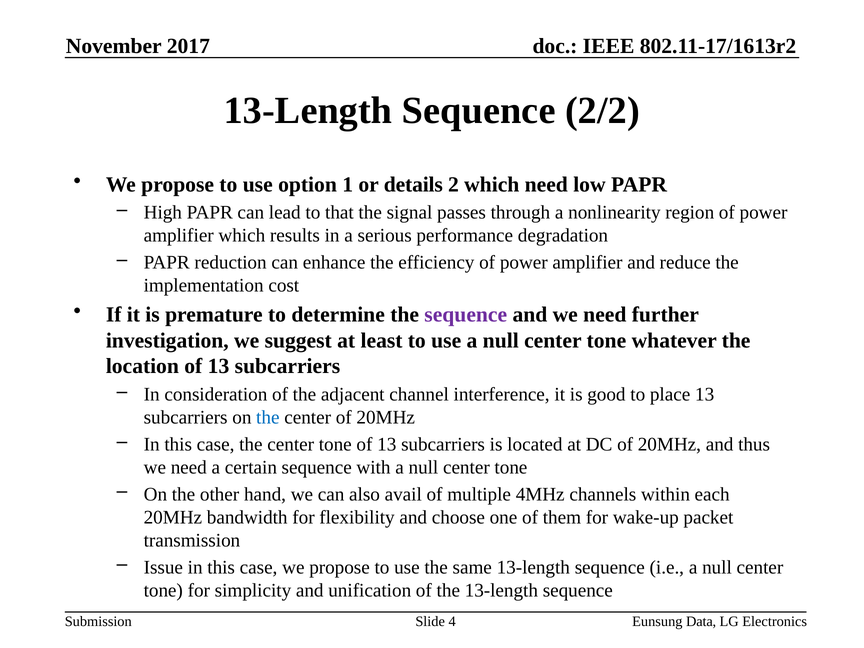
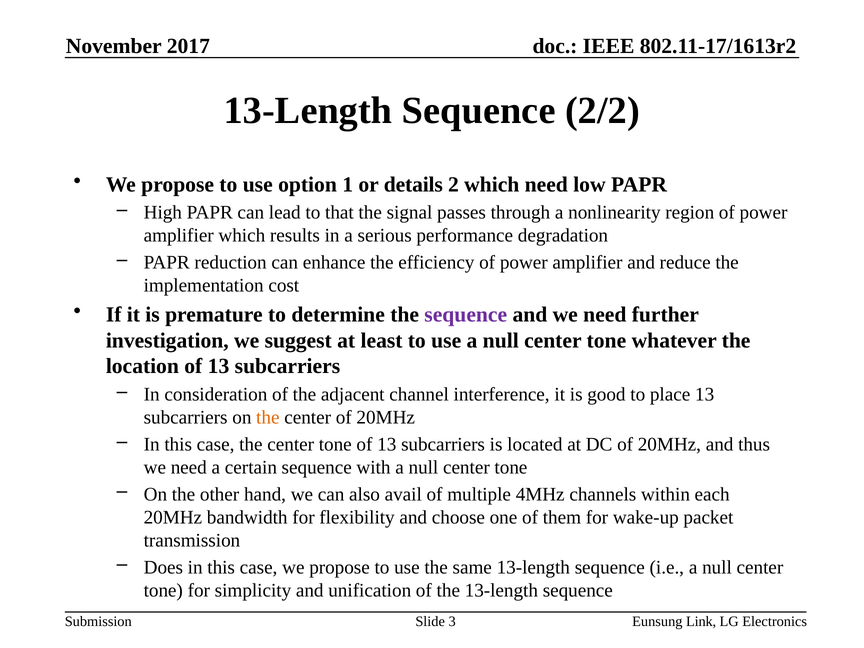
the colour: blue -> orange (268, 417)
Issue: Issue -> Does (163, 567)
4: 4 -> 3 (452, 621)
Data: Data -> Link (701, 621)
